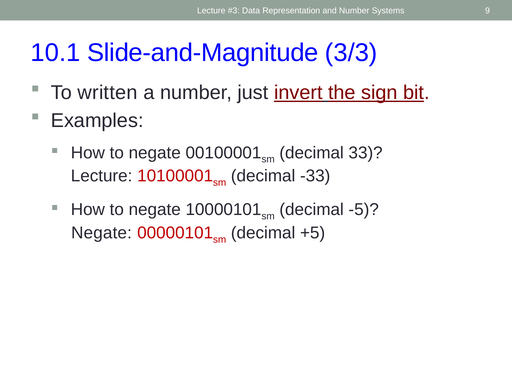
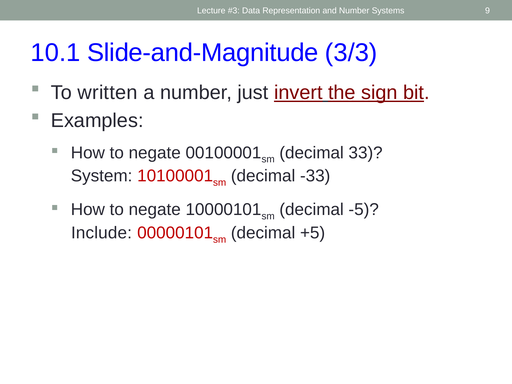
Lecture: Lecture -> System (102, 176)
Negate: Negate -> Include (101, 233)
